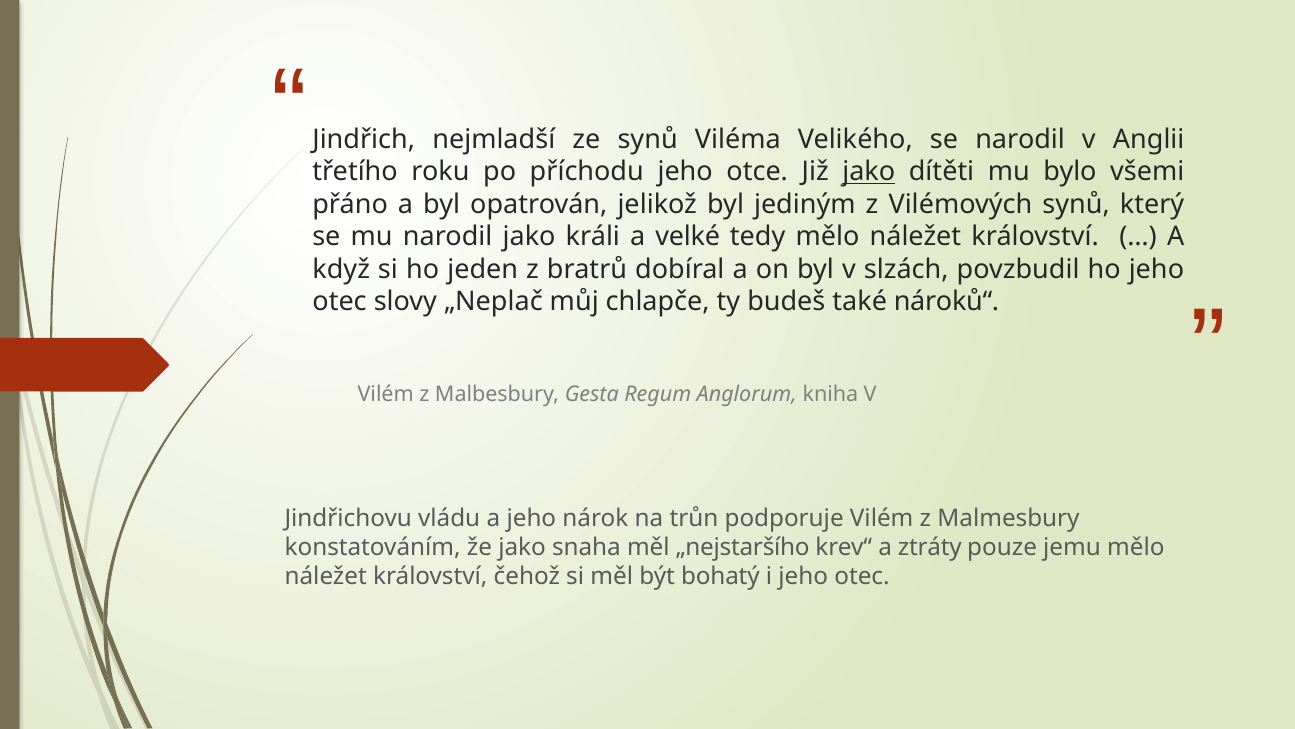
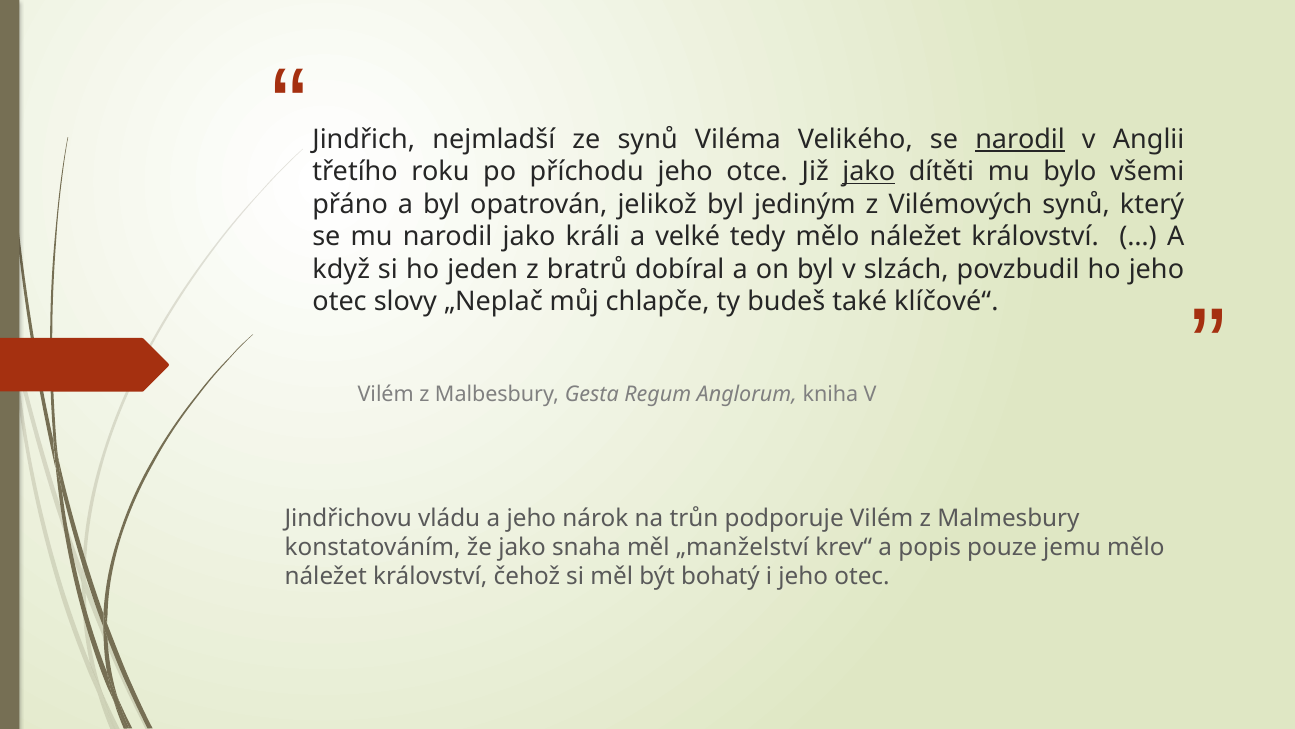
narodil underline: none -> present (1020, 139)
nároků“: nároků“ -> klíčové“ (946, 301)
„nejstaršího: „nejstaršího -> „manželství (742, 547)
ztráty: ztráty -> popis (930, 547)
